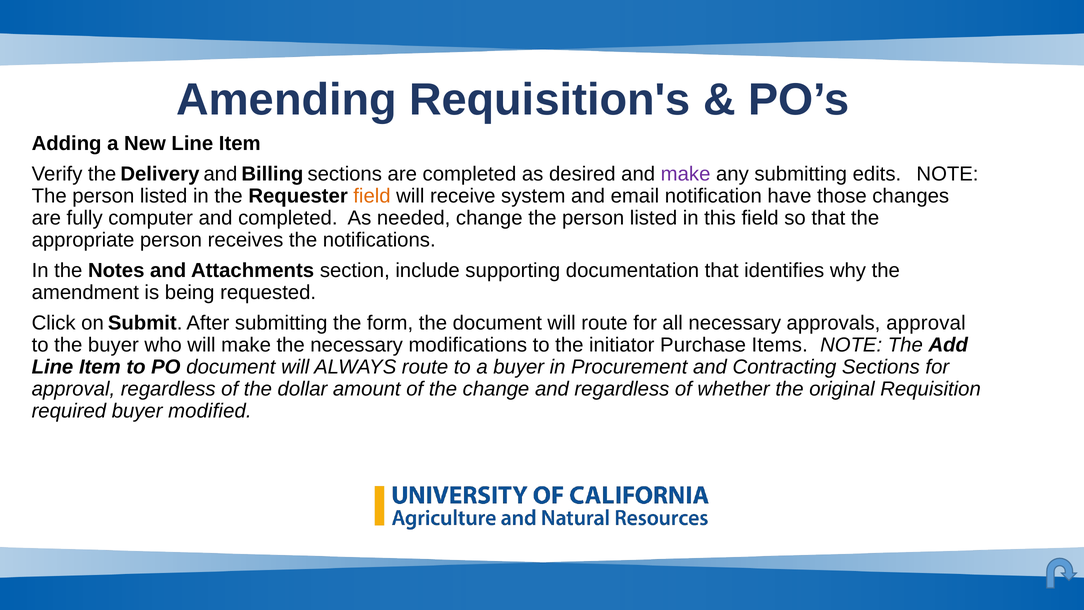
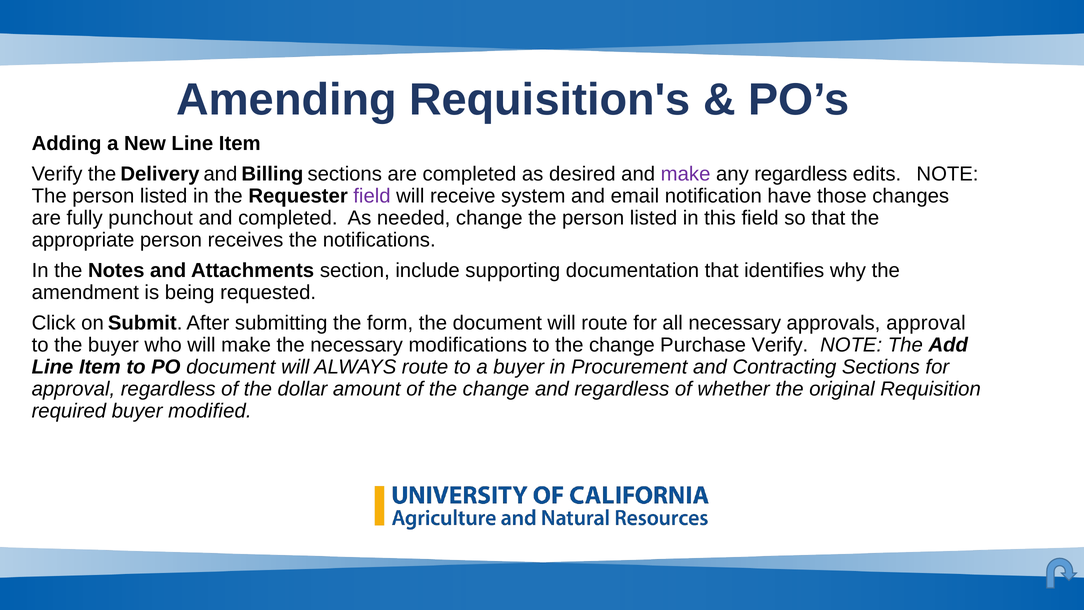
any submitting: submitting -> regardless (801, 174)
field colour: orange -> purple (372, 196)
computer: computer -> punchout (151, 218)
to the initiator: initiator -> change (622, 345)
Purchase Items: Items -> Verify (780, 345)
